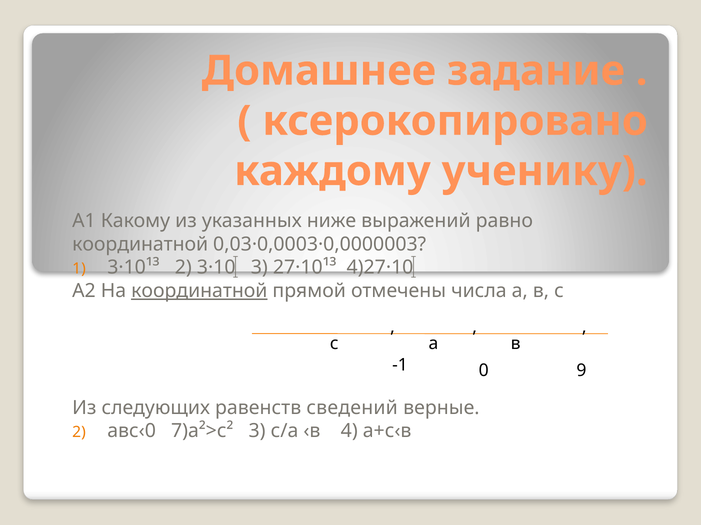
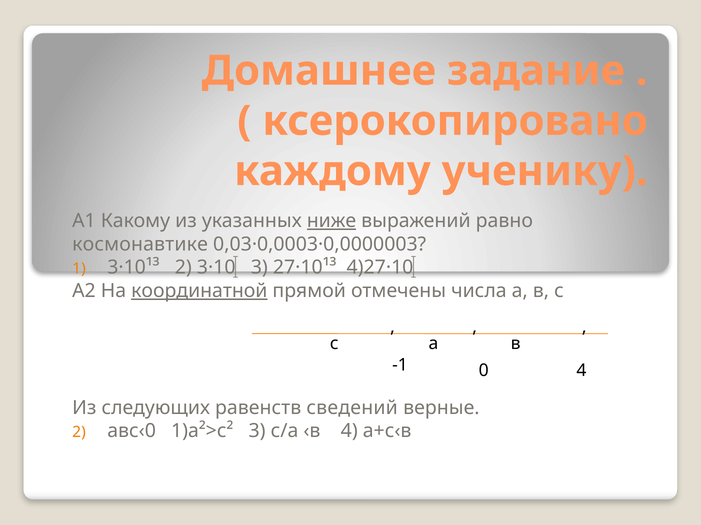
ниже underline: none -> present (332, 221)
координатной: координатной -> космонавтике (140, 245)
0 9: 9 -> 4 (581, 371)
7)а²>с²: 7)а²>с² -> 1)а²>с² (202, 432)
